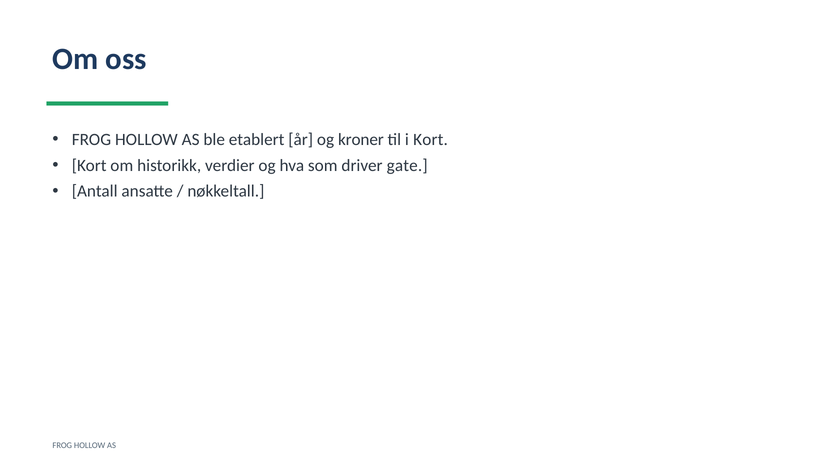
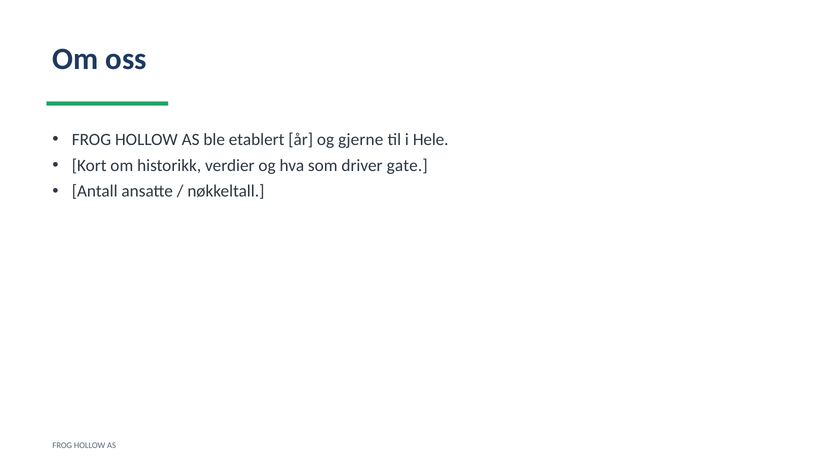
kroner: kroner -> gjerne (361, 140)
i Kort: Kort -> Hele (431, 140)
